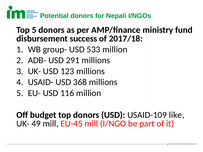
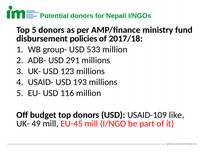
success: success -> policies (83, 39)
368: 368 -> 193 (80, 82)
